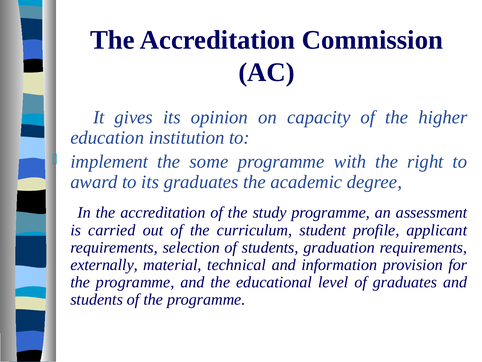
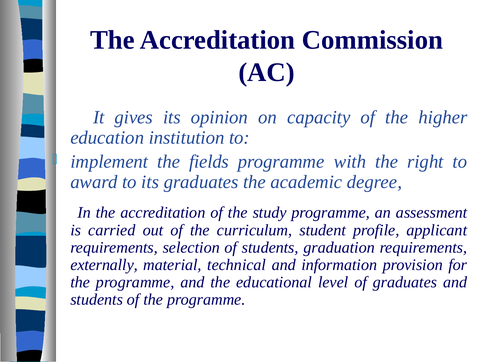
some: some -> fields (209, 162)
